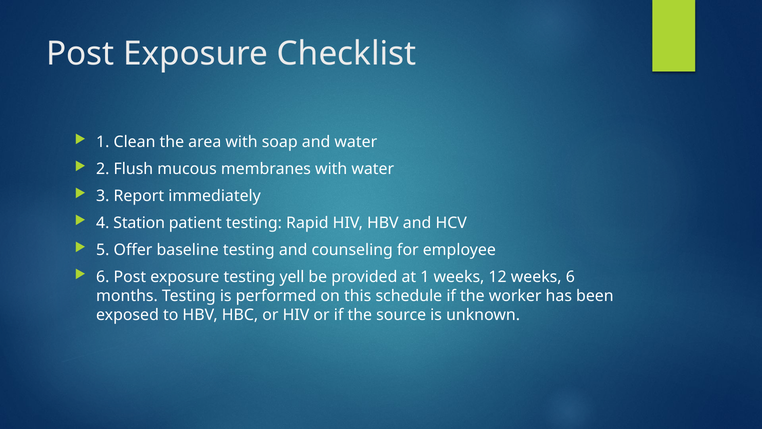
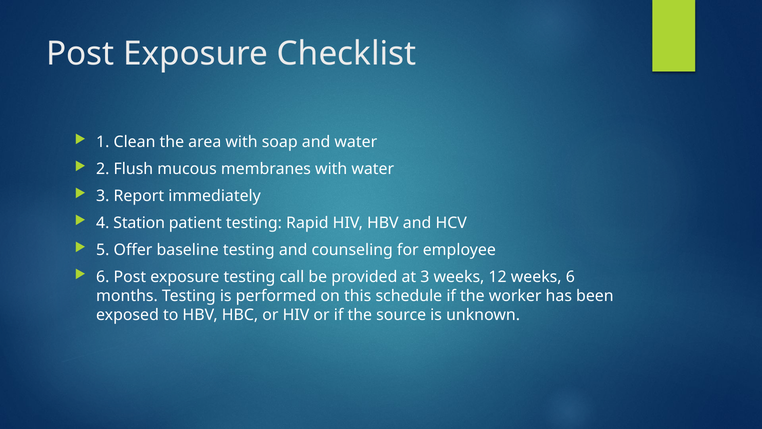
yell: yell -> call (292, 277)
at 1: 1 -> 3 (425, 277)
